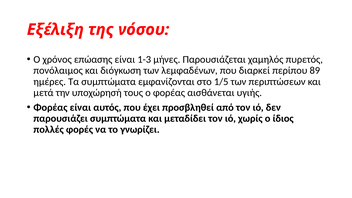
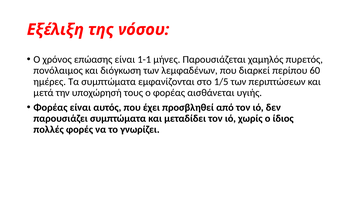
1-3: 1-3 -> 1-1 (144, 59)
89: 89 -> 60 (315, 71)
